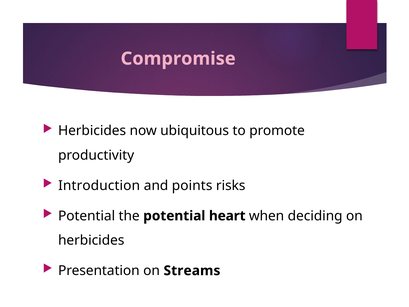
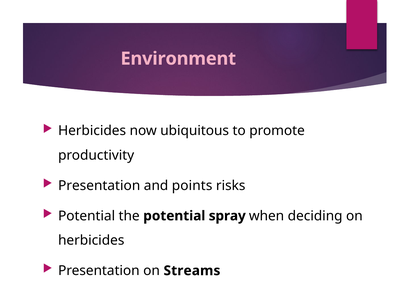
Compromise: Compromise -> Environment (178, 59)
Introduction: Introduction -> Presentation (99, 185)
heart: heart -> spray (227, 216)
